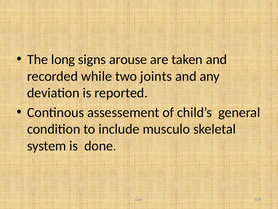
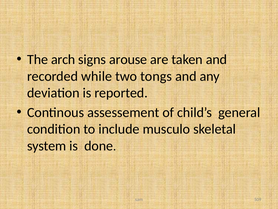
long: long -> arch (63, 59)
joints: joints -> tongs (156, 76)
